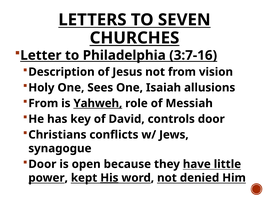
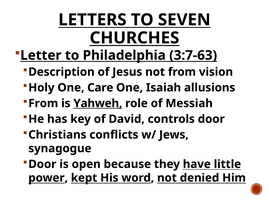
3:7-16: 3:7-16 -> 3:7-63 (193, 56)
Sees: Sees -> Care (100, 88)
His underline: present -> none (109, 179)
